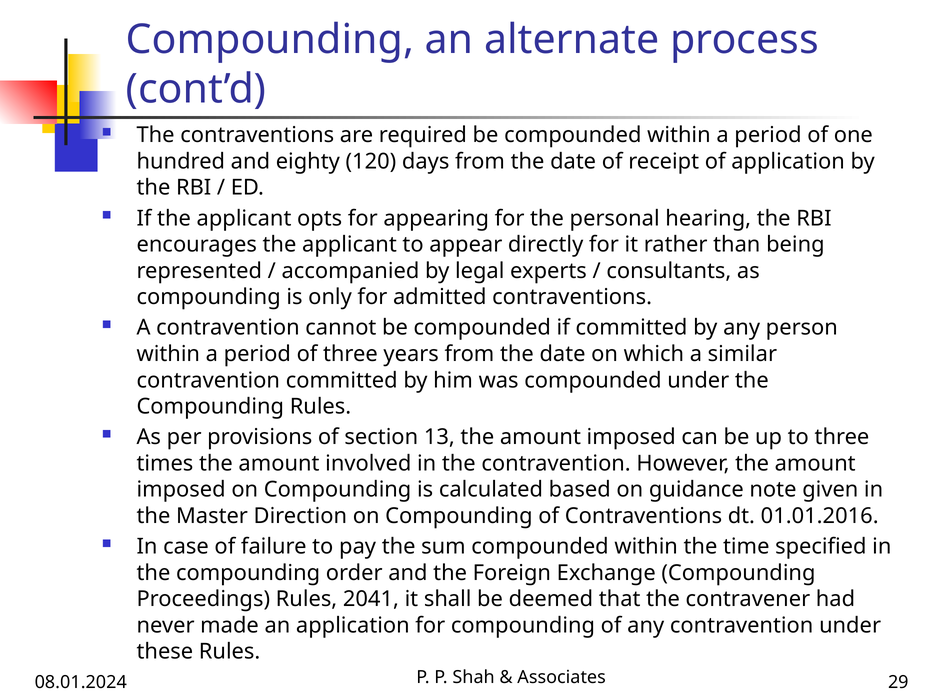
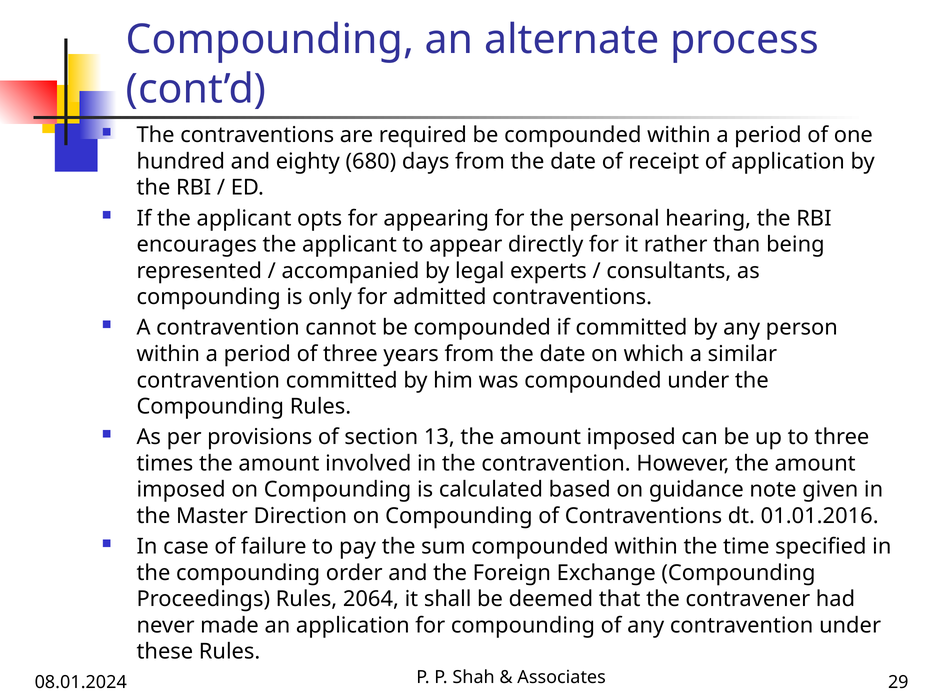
120: 120 -> 680 (371, 161)
2041: 2041 -> 2064 (371, 599)
